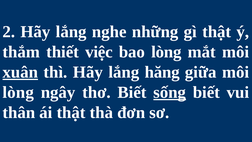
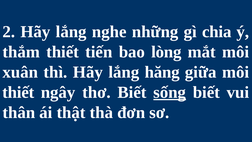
gì thật: thật -> chia (217, 32)
việc: việc -> tiến (99, 52)
xuân underline: present -> none (20, 72)
lòng: lòng -> thiết (18, 92)
